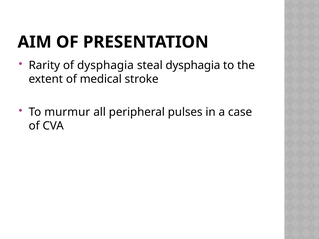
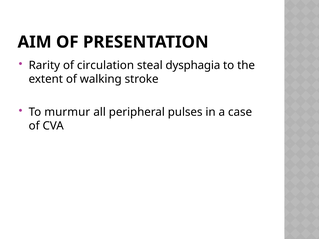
of dysphagia: dysphagia -> circulation (105, 65)
medical: medical -> walking (101, 79)
